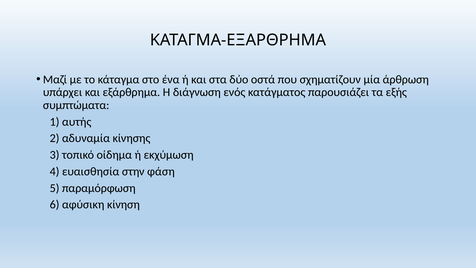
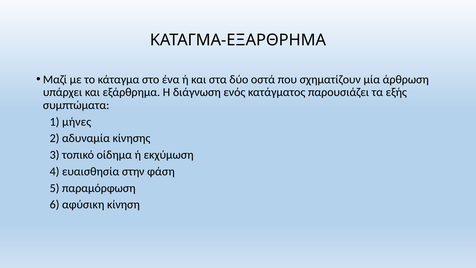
αυτής: αυτής -> μήνες (77, 122)
